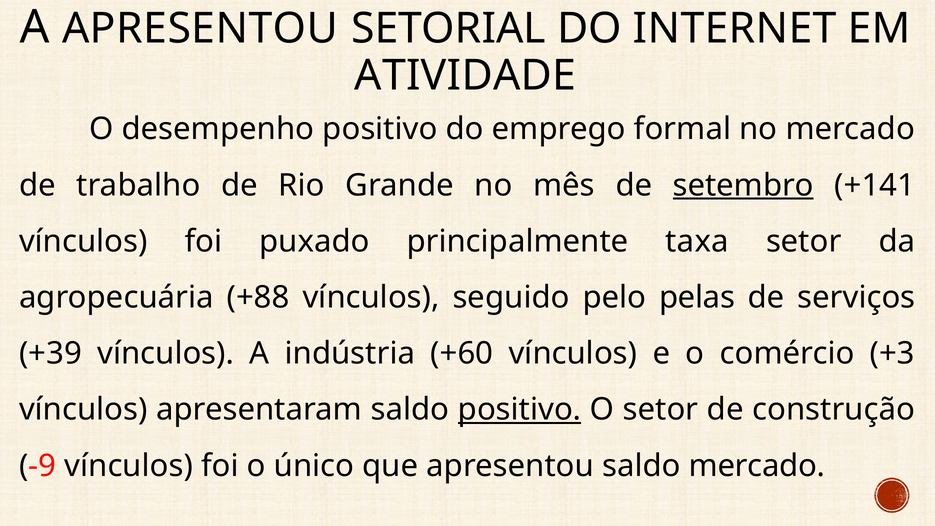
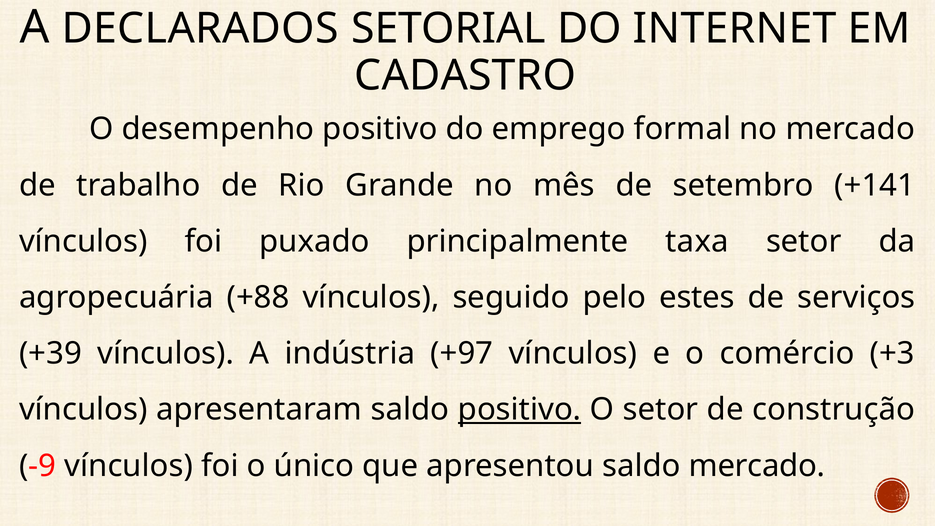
A APRESENTOU: APRESENTOU -> DECLARADOS (200, 29)
ATIVIDADE: ATIVIDADE -> CADASTRO (465, 76)
setembro underline: present -> none (743, 185)
pelas: pelas -> estes (697, 297)
+60: +60 -> +97 (462, 354)
